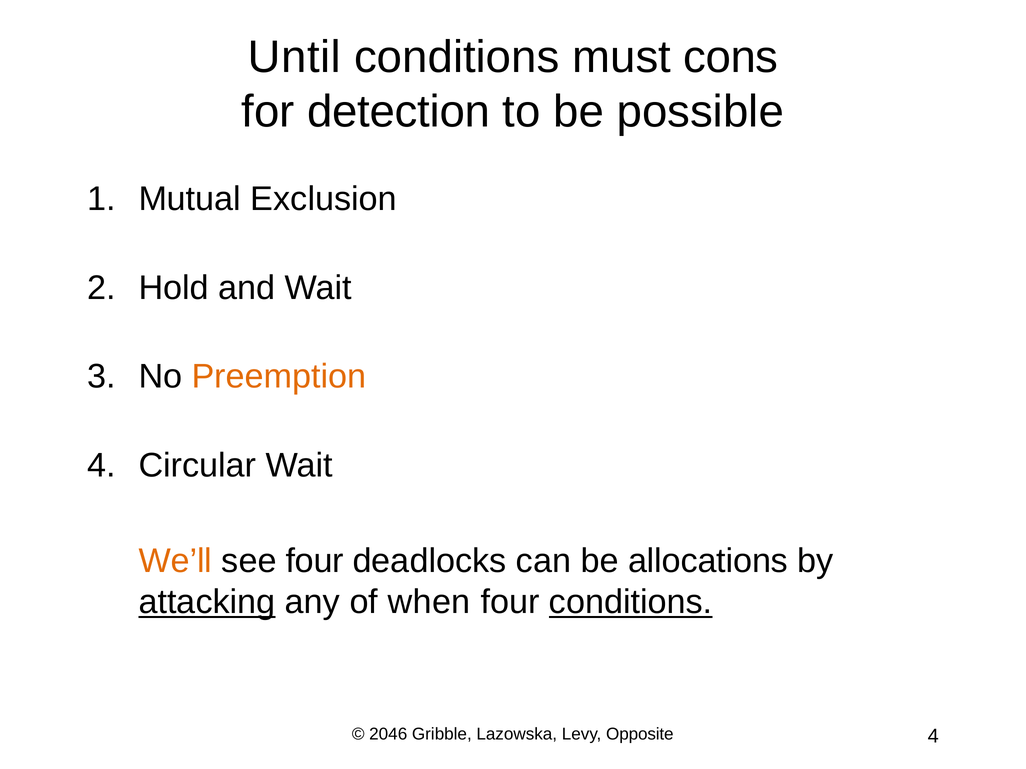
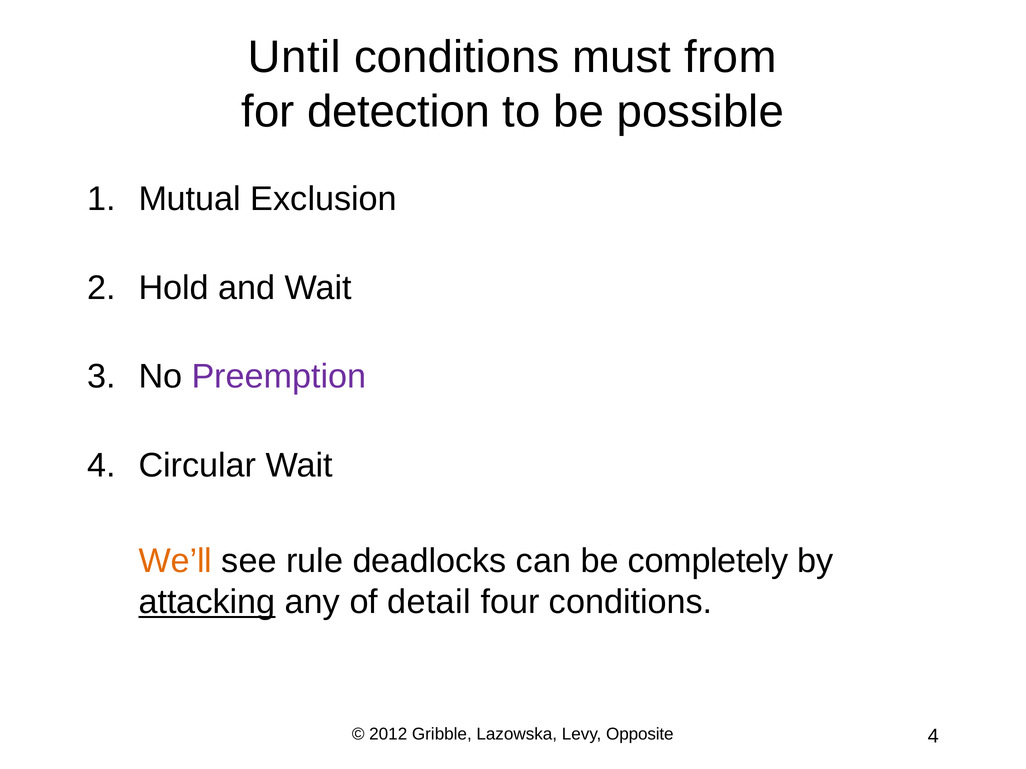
cons: cons -> from (730, 57)
Preemption colour: orange -> purple (279, 377)
see four: four -> rule (315, 561)
allocations: allocations -> completely (708, 561)
when: when -> detail (429, 603)
conditions underline: present -> none (631, 603)
2046: 2046 -> 2012 (388, 735)
